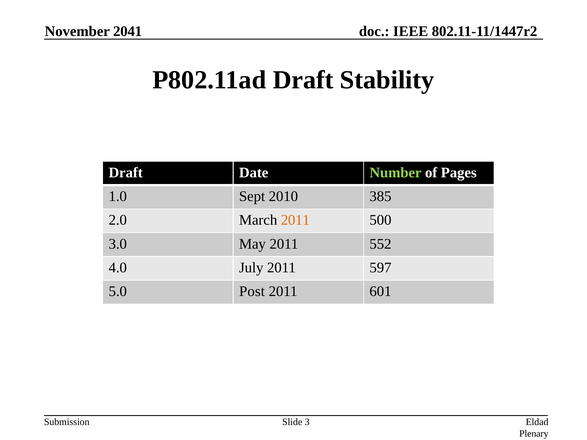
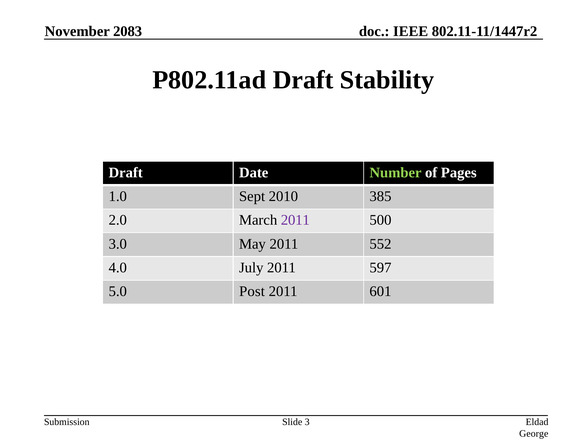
2041: 2041 -> 2083 (128, 31)
2011 colour: orange -> purple (295, 220)
Plenary: Plenary -> George (534, 434)
